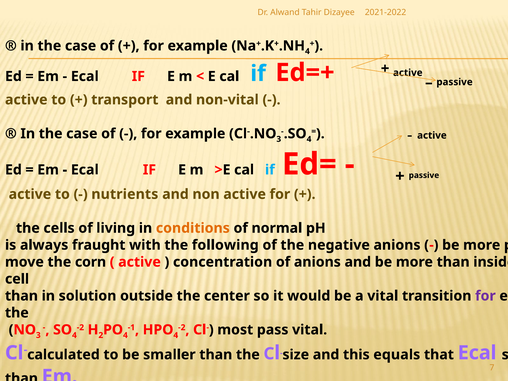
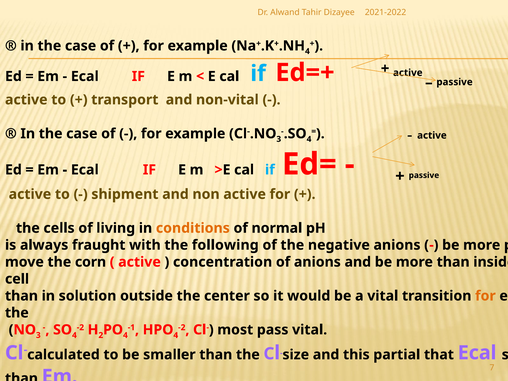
nutrients: nutrients -> shipment (125, 194)
for colour: purple -> orange (485, 296)
equals: equals -> partial (397, 355)
